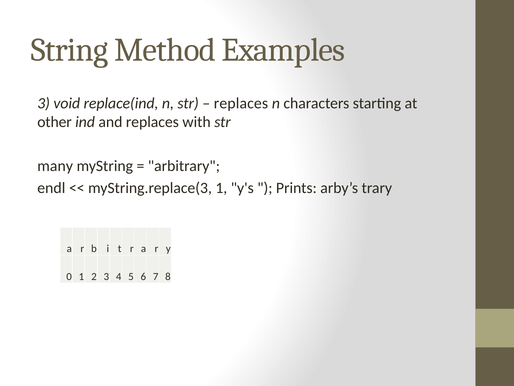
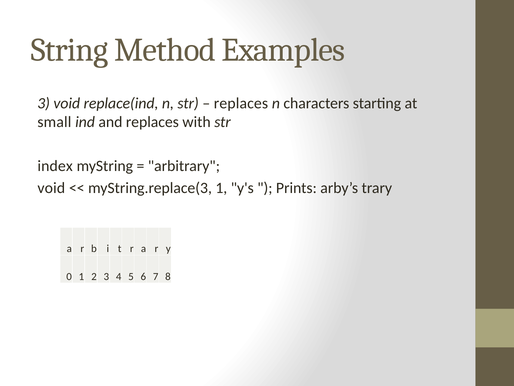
other: other -> small (54, 122)
many: many -> index (55, 166)
endl: endl -> void (51, 188)
